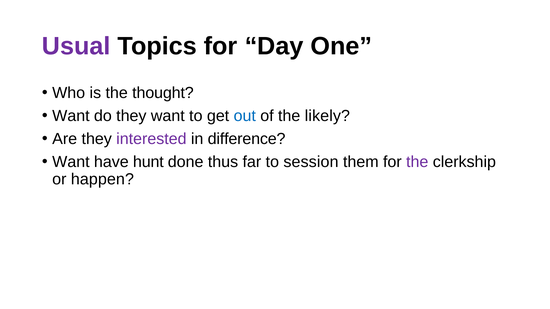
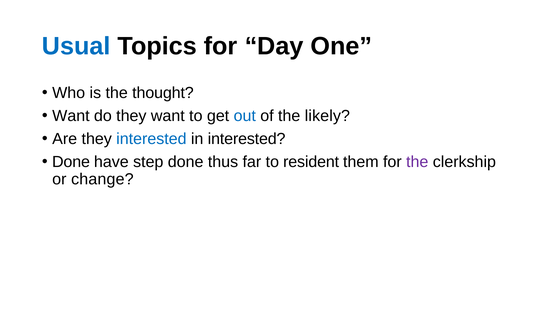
Usual colour: purple -> blue (76, 46)
interested colour: purple -> blue (151, 139)
in difference: difference -> interested (247, 139)
Want: Want -> Done (71, 162)
hunt: hunt -> step (148, 162)
session: session -> resident (311, 162)
happen: happen -> change (102, 179)
